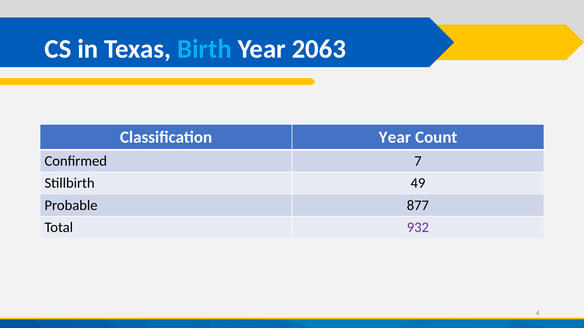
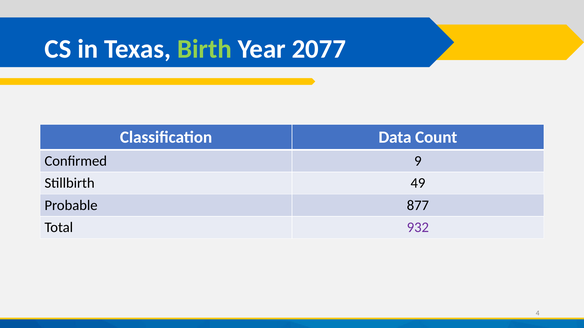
Birth colour: light blue -> light green (204, 49)
2063: 2063 -> 2077 (319, 49)
Classification Year: Year -> Data (395, 138)
7: 7 -> 9 (418, 161)
